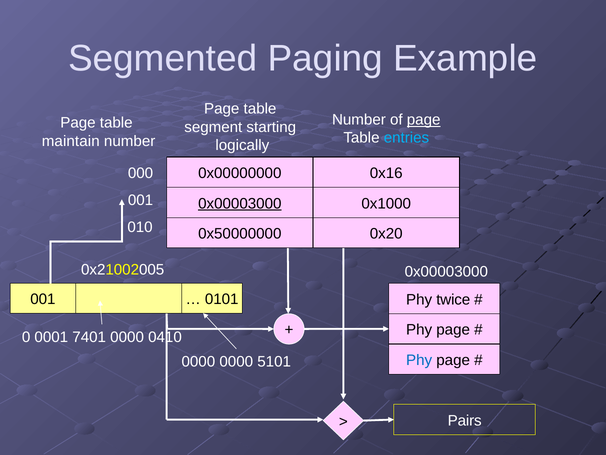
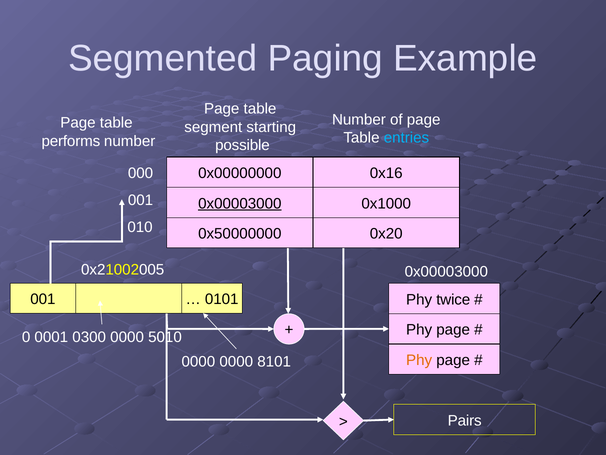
page underline: present -> none (424, 120)
maintain: maintain -> performs (71, 141)
logically: logically -> possible (242, 145)
7401: 7401 -> 0300 (89, 337)
0410: 0410 -> 5010 (165, 337)
Phy colour: blue -> orange (419, 360)
5101: 5101 -> 8101 (274, 362)
